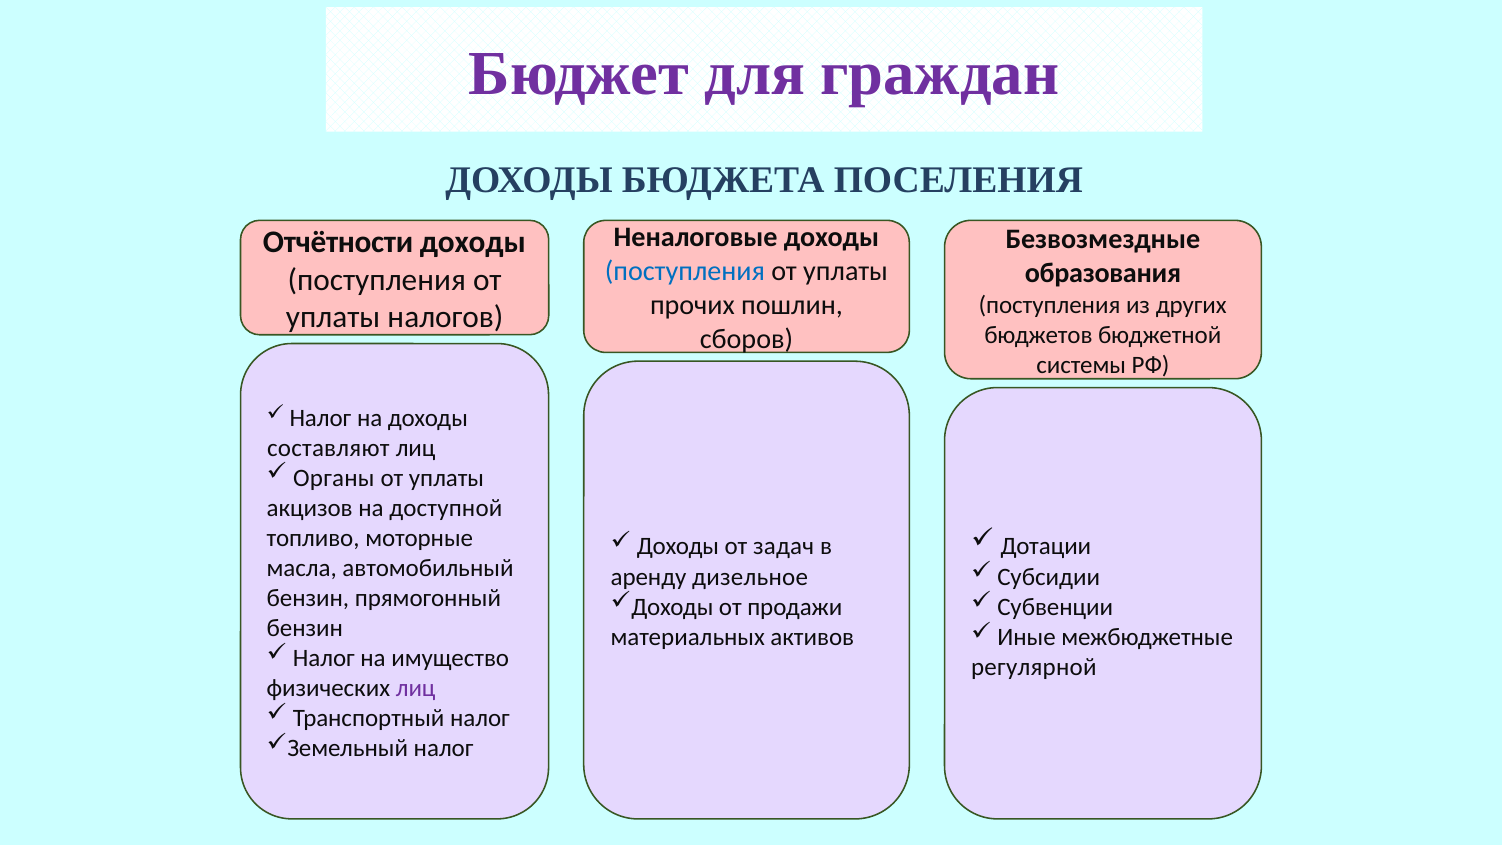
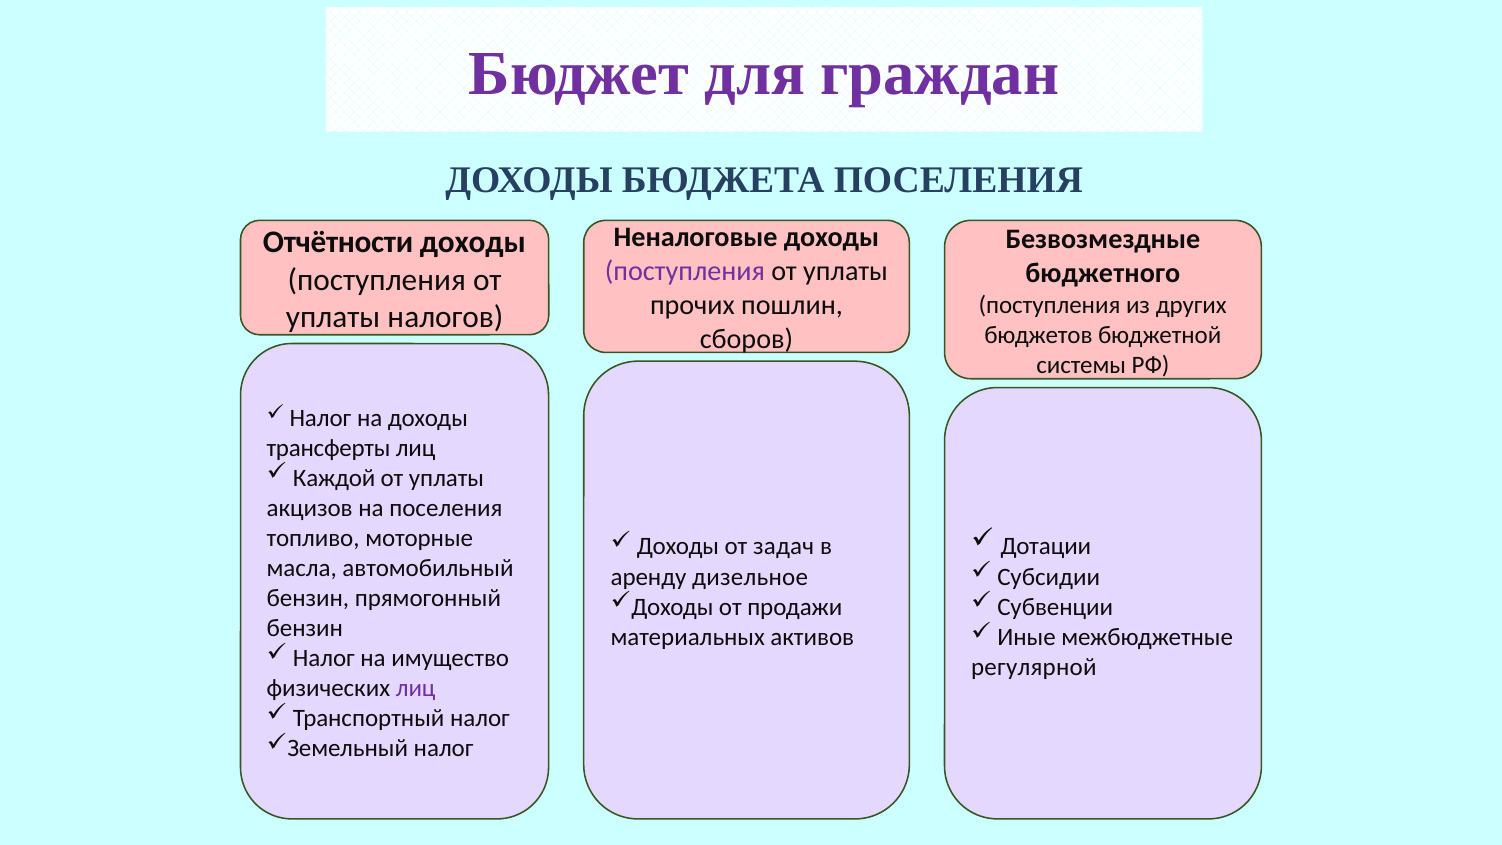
поступления colour: blue -> purple (685, 271)
образования: образования -> бюджетного (1103, 273)
составляют: составляют -> трансферты (329, 448)
Органы: Органы -> Каждой (334, 478)
на доступной: доступной -> поселения (446, 508)
